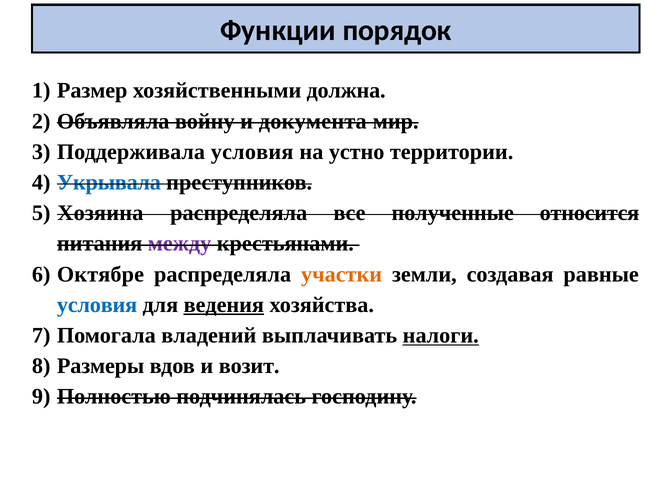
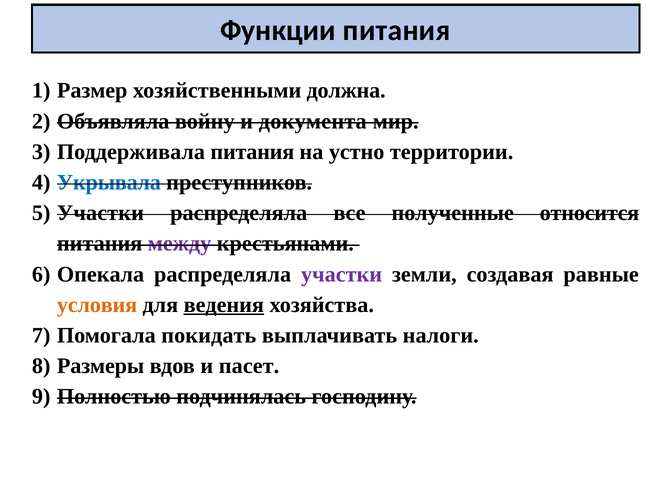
Функции порядок: порядок -> питания (397, 31)
Поддерживала условия: условия -> питания (252, 152)
Хозяина: Хозяина -> Участки (100, 213)
Октябре: Октябре -> Опекала (101, 275)
участки colour: orange -> purple (342, 275)
условия colour: blue -> orange (97, 305)
владений: владений -> покидать (209, 336)
налоги underline: present -> none (441, 336)
возит: возит -> пасет (249, 366)
